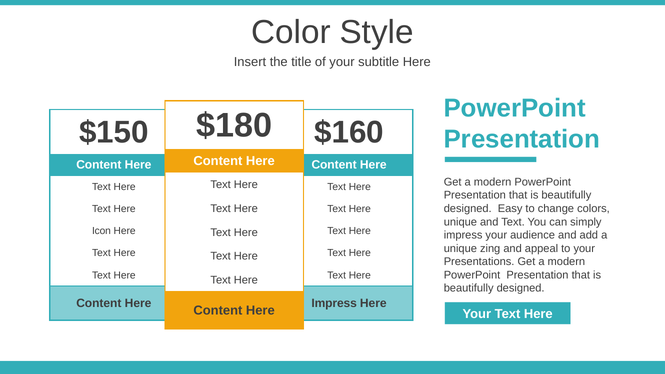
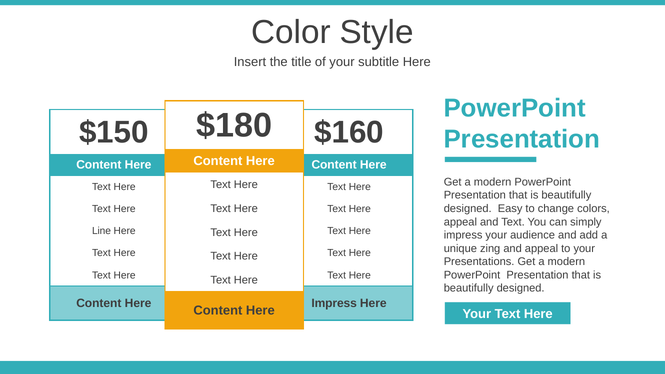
unique: unique -> appeal (460, 222)
Icon: Icon -> Line (101, 231)
